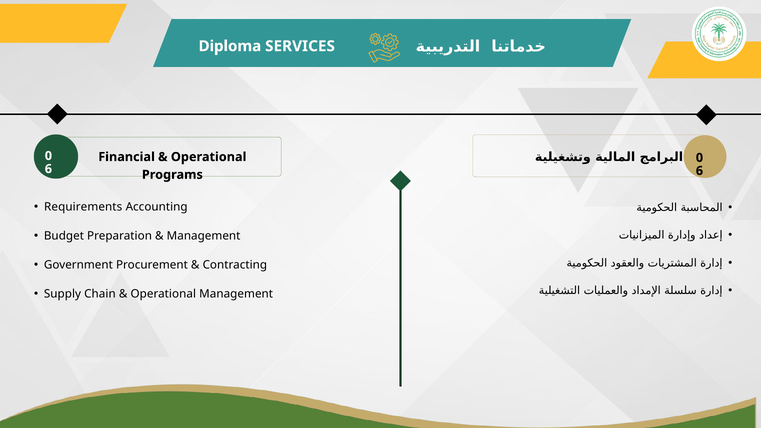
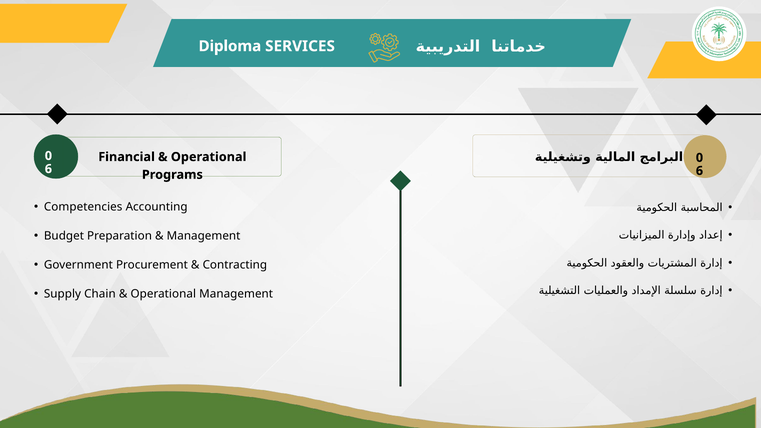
Requirements: Requirements -> Competencies (83, 207)
